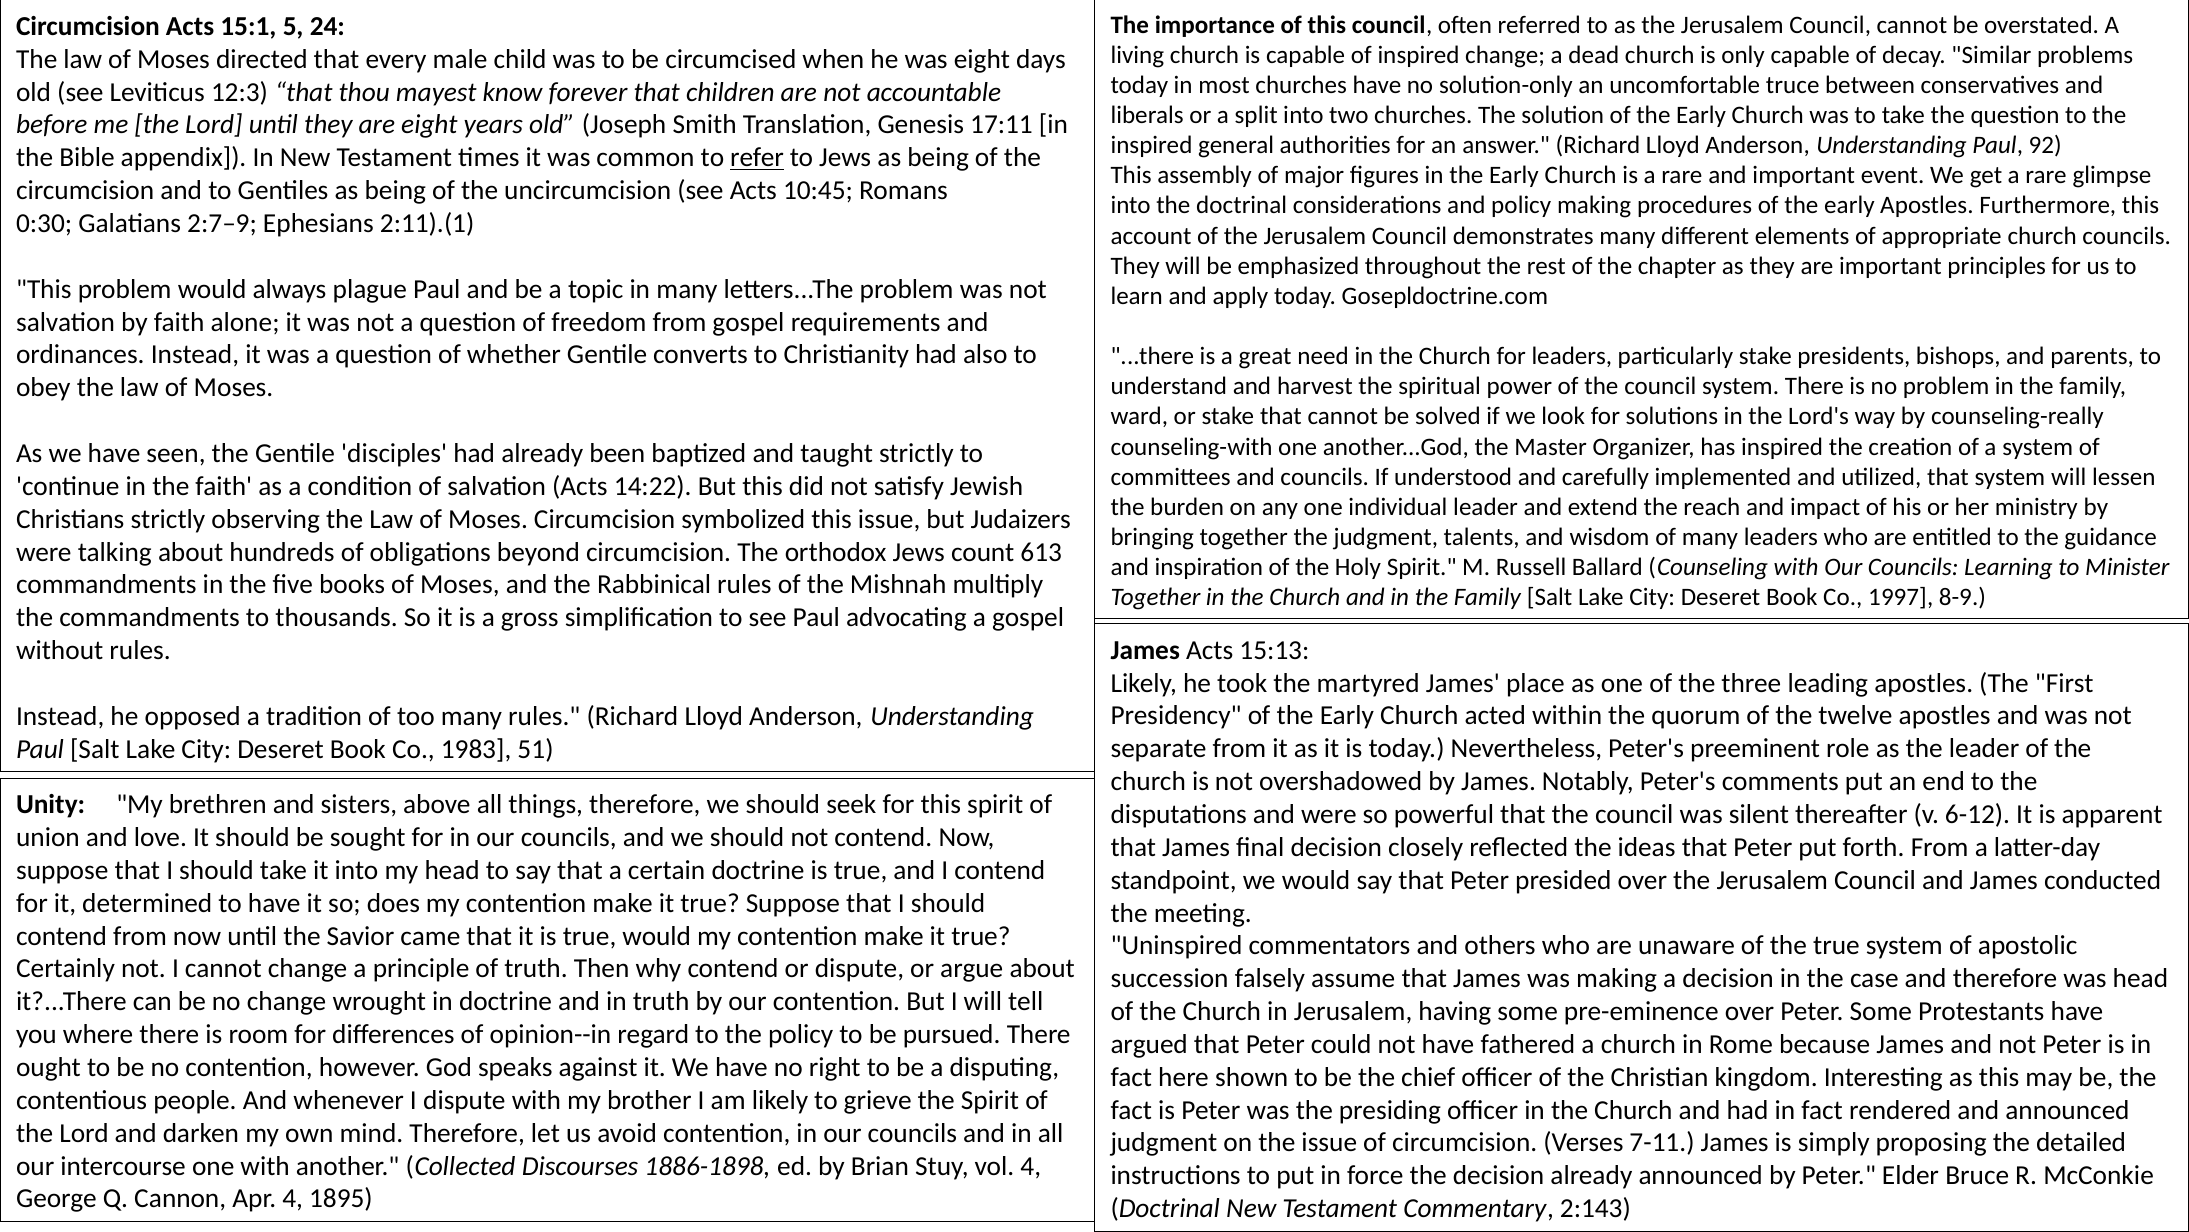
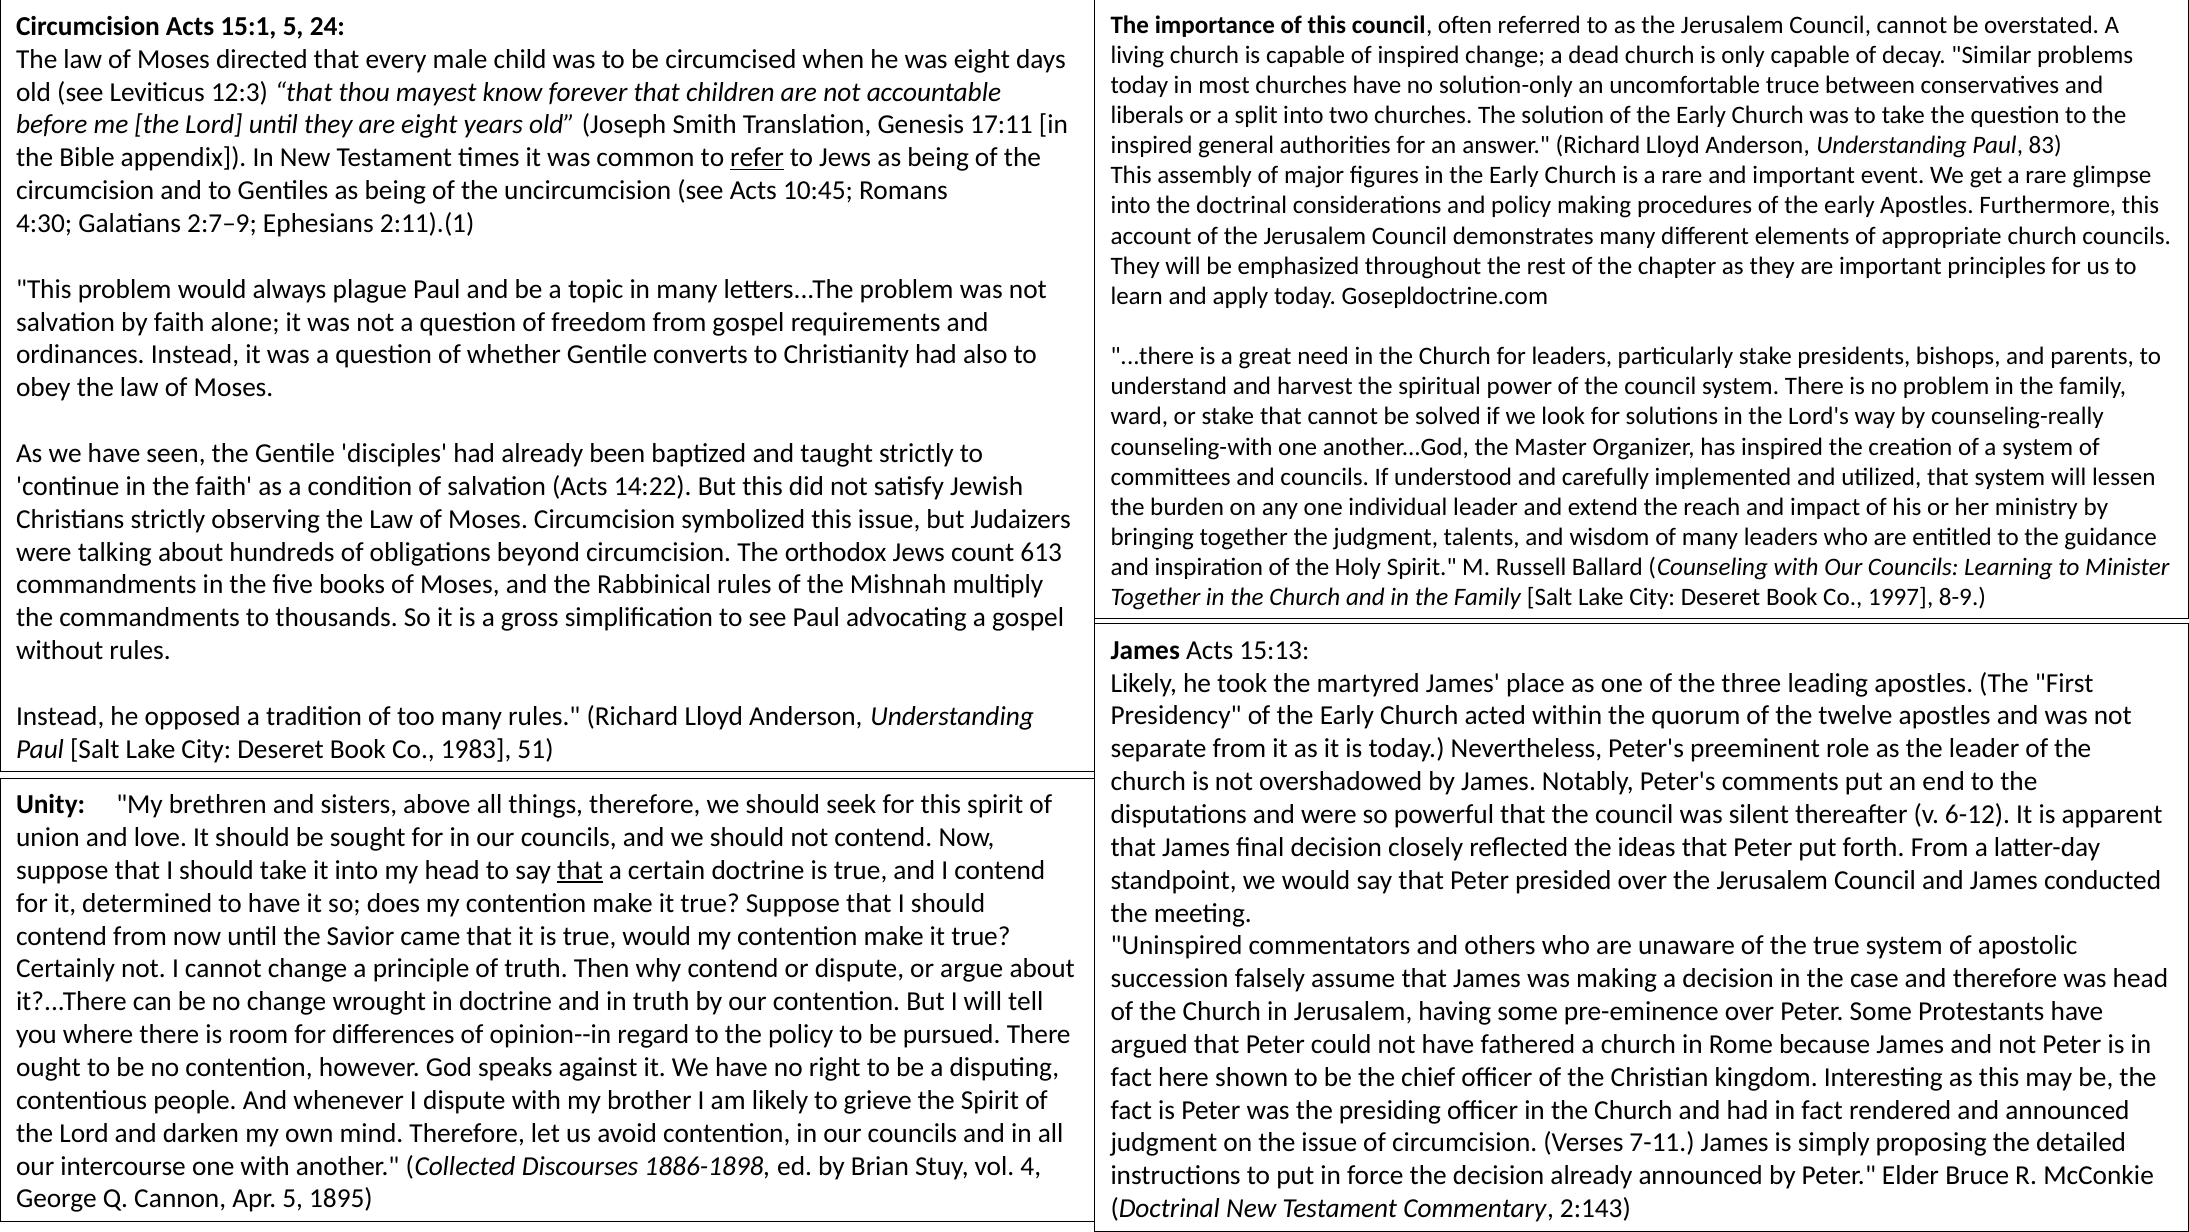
92: 92 -> 83 (2045, 145)
0:30: 0:30 -> 4:30 (44, 223)
that underline: none -> present (580, 870)
Apr 4: 4 -> 5 (293, 1198)
